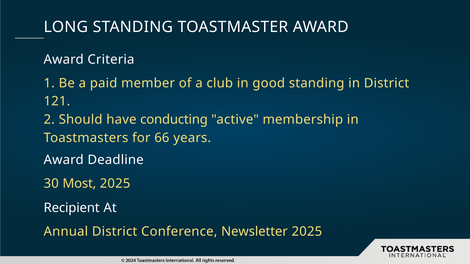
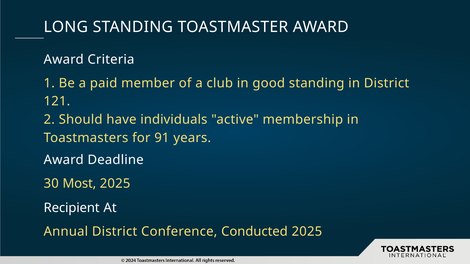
conducting: conducting -> individuals (174, 120)
66: 66 -> 91 (162, 138)
Newsletter: Newsletter -> Conducted (254, 232)
